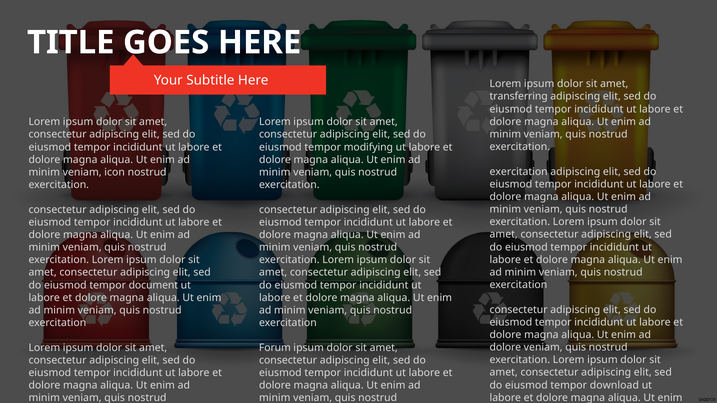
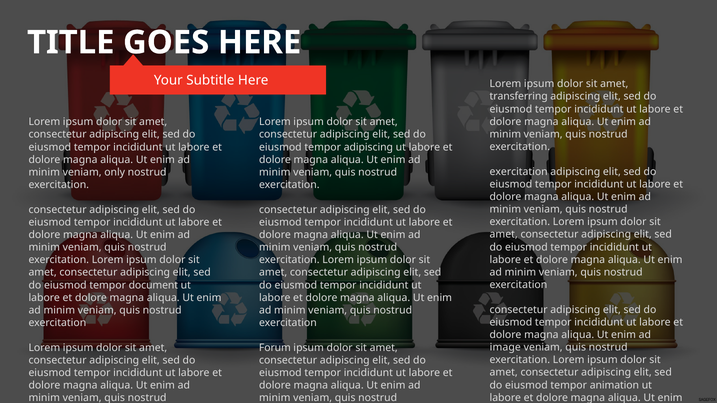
tempor modifying: modifying -> adipiscing (368, 147)
icon: icon -> only (115, 172)
dolore: dolore -> image (505, 348)
download: download -> animation (614, 385)
